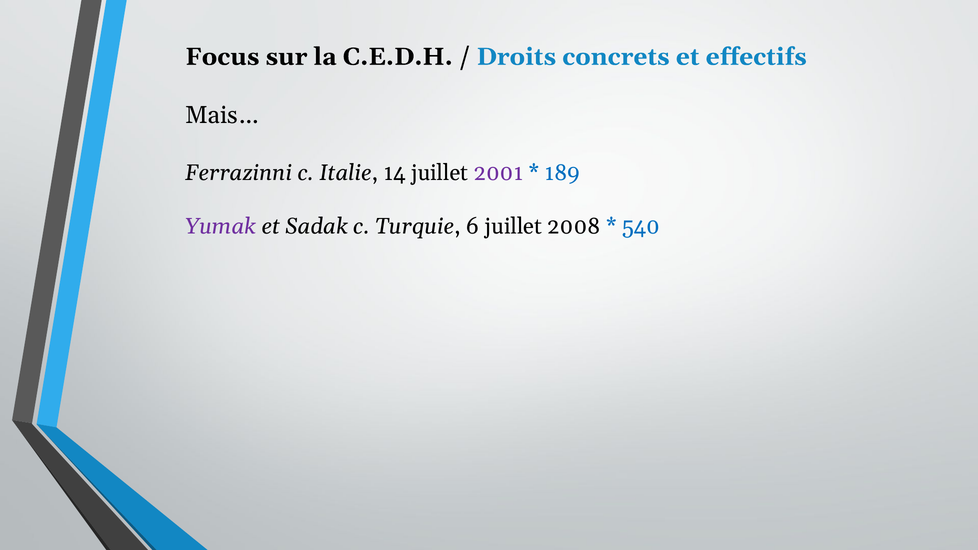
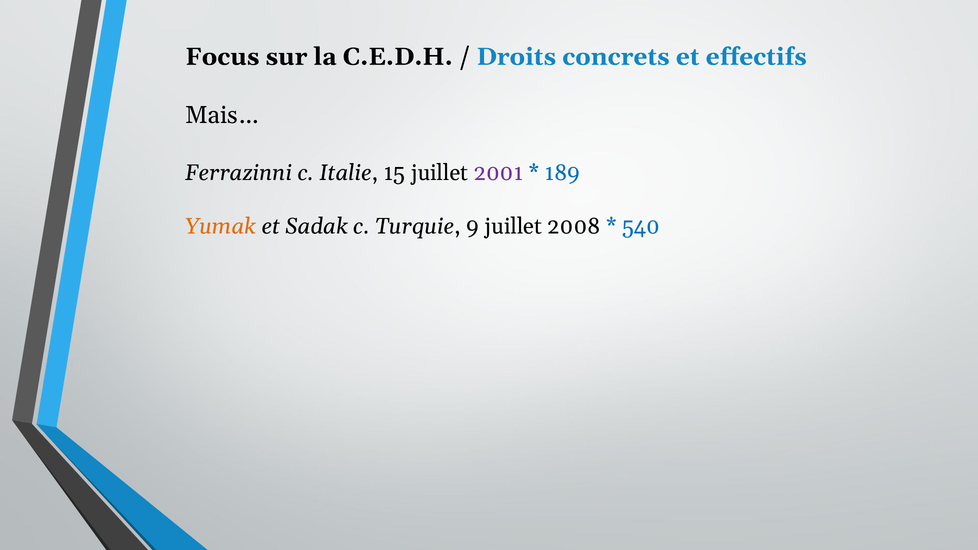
14: 14 -> 15 (394, 173)
Yumak colour: purple -> orange (221, 226)
6: 6 -> 9 (473, 226)
